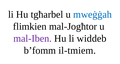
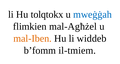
tgħarbel: tgħarbel -> tolqtokx (47, 14)
mal-Jogħtor: mal-Jogħtor -> mal-Agħżel (73, 26)
mal-Iben colour: purple -> orange (33, 38)
